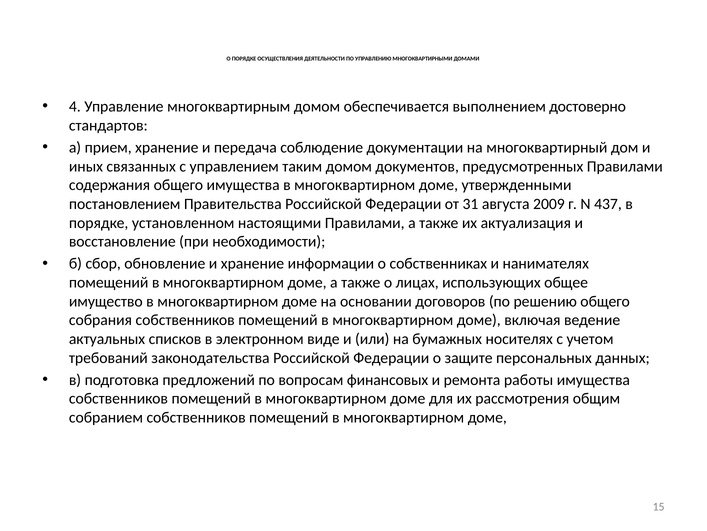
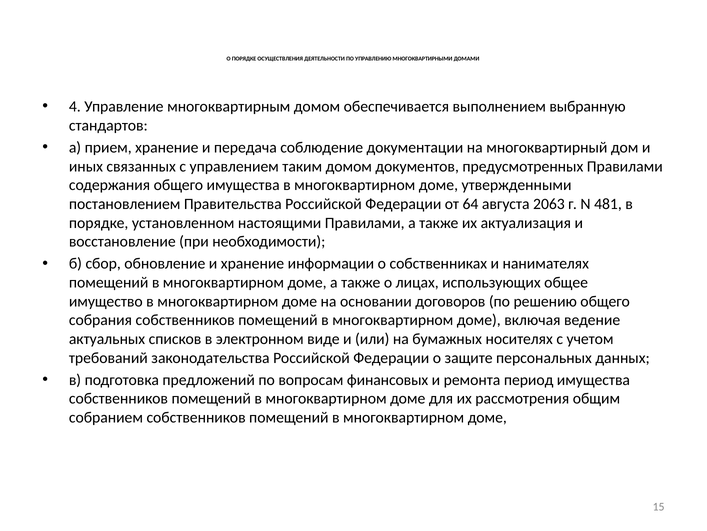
достоверно: достоверно -> выбранную (588, 107)
31: 31 -> 64 (470, 204)
2009: 2009 -> 2063 (549, 204)
437: 437 -> 481 (608, 204)
работы: работы -> период (529, 379)
